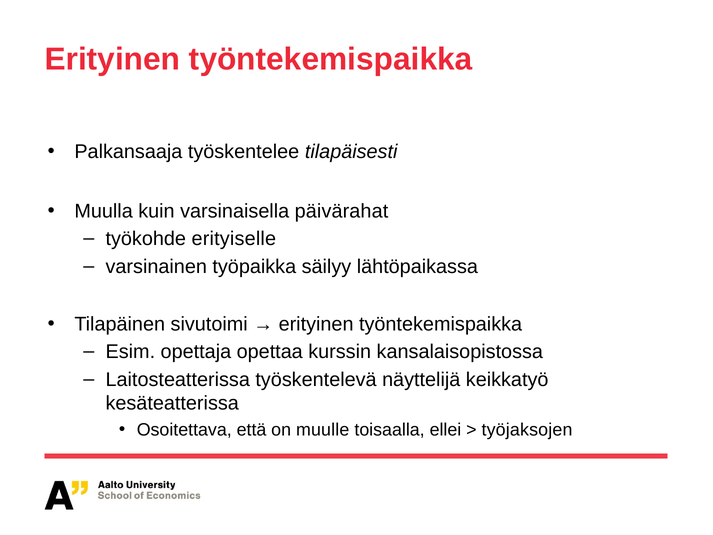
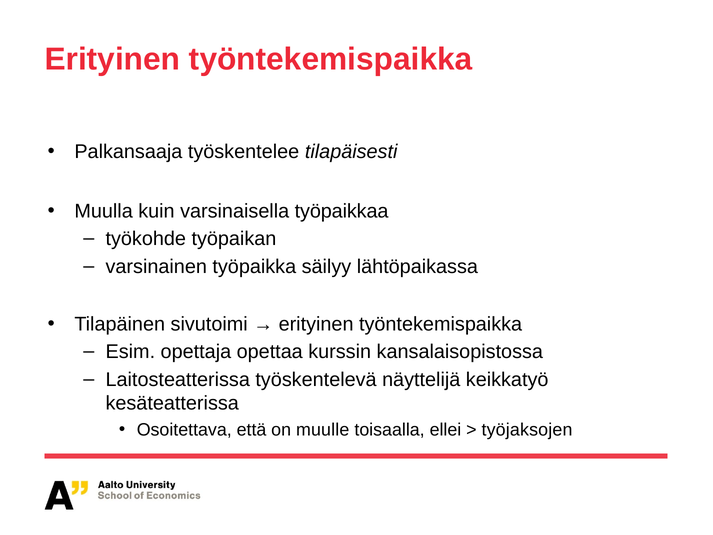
päivärahat: päivärahat -> työpaikkaa (342, 211)
erityiselle: erityiselle -> työpaikan (234, 239)
